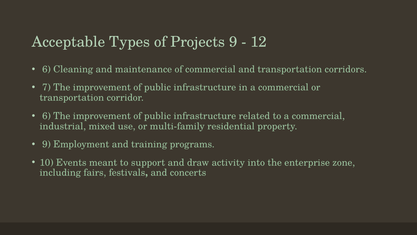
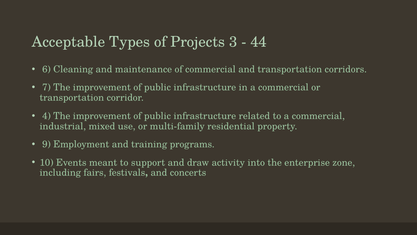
Projects 9: 9 -> 3 (233, 42)
12: 12 -> 44 (259, 42)
6: 6 -> 4 (46, 116)
